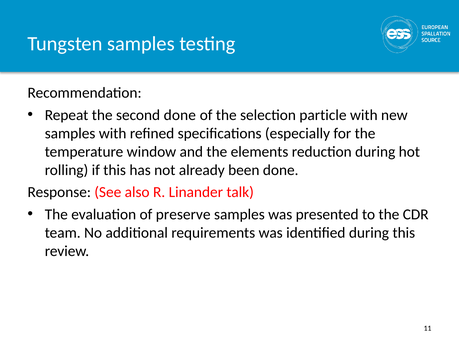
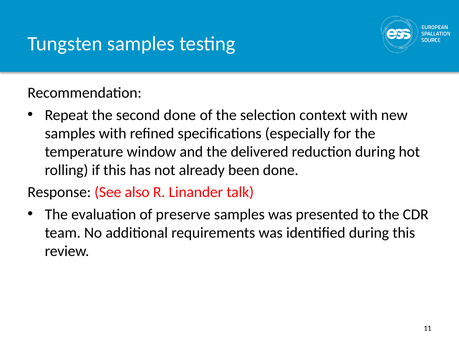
particle: particle -> context (323, 115)
elements: elements -> delivered (260, 152)
